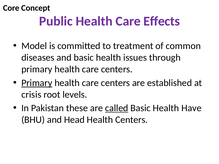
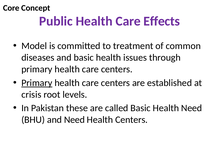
called underline: present -> none (117, 108)
Health Have: Have -> Need (192, 108)
and Head: Head -> Need (74, 120)
